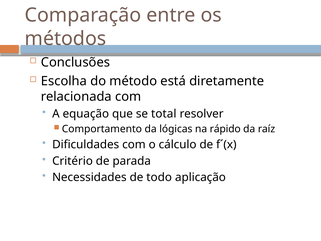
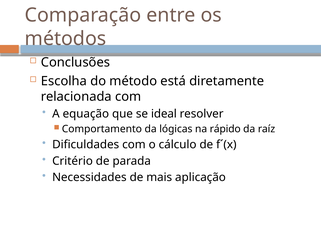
total: total -> ideal (164, 114)
todo: todo -> mais (159, 177)
